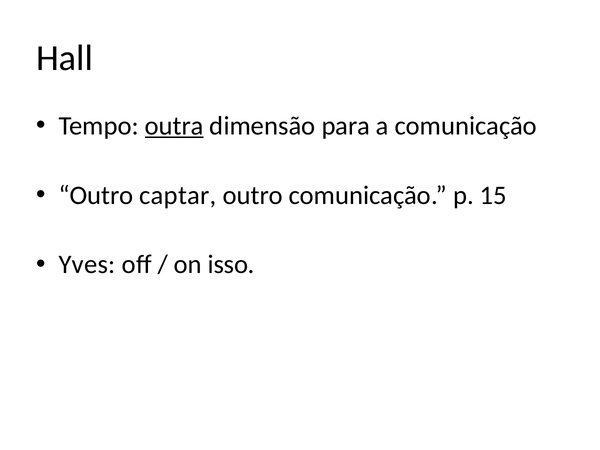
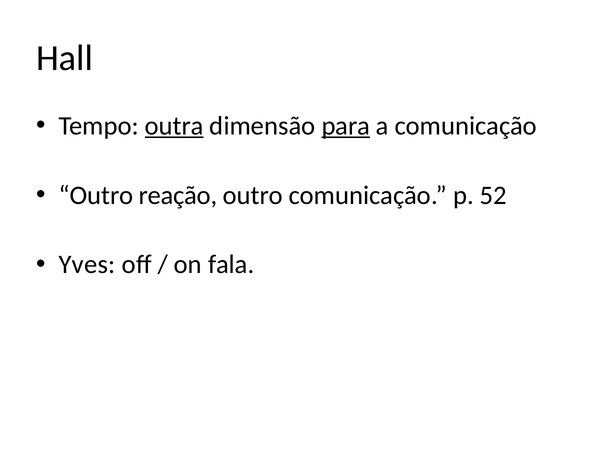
para underline: none -> present (346, 126)
captar: captar -> reação (178, 195)
15: 15 -> 52 (493, 195)
isso: isso -> fala (231, 265)
